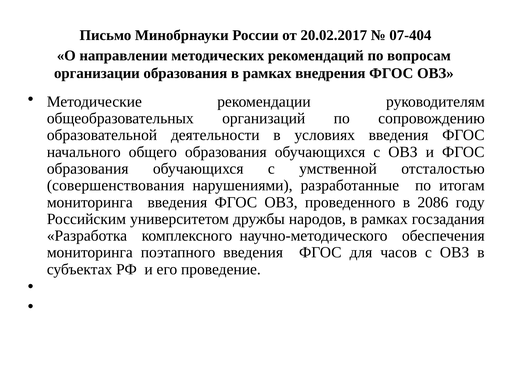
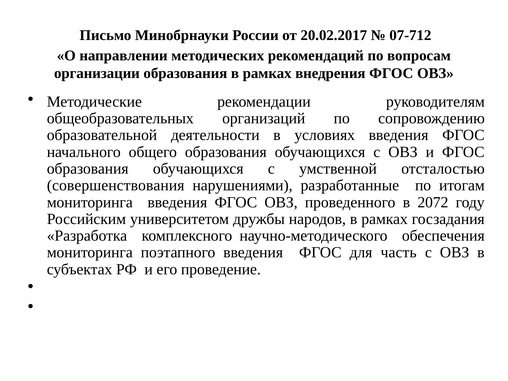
07-404: 07-404 -> 07-712 (410, 35)
2086: 2086 -> 2072 (433, 202)
часов: часов -> часть (399, 253)
